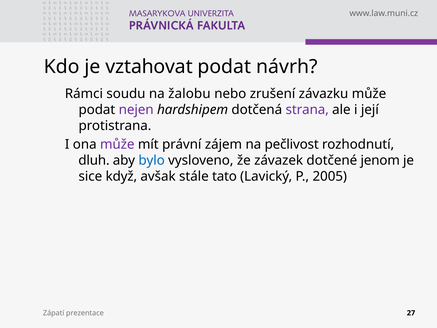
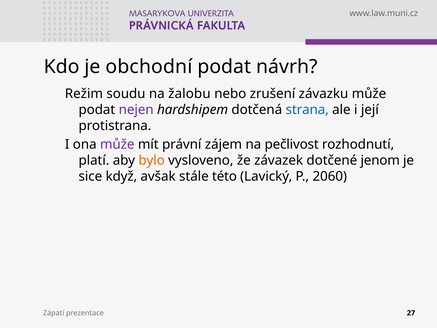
vztahovat: vztahovat -> obchodní (149, 67)
Rámci: Rámci -> Režim (84, 94)
strana colour: purple -> blue (307, 110)
dluh: dluh -> platí (94, 160)
bylo colour: blue -> orange (152, 160)
tato: tato -> této (224, 176)
2005: 2005 -> 2060 (330, 176)
